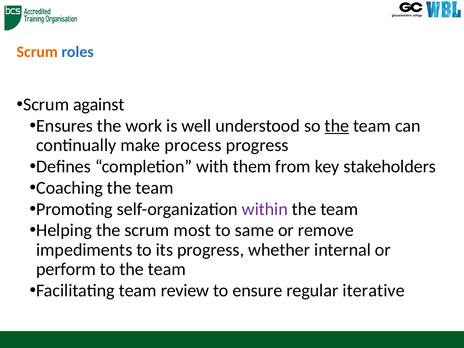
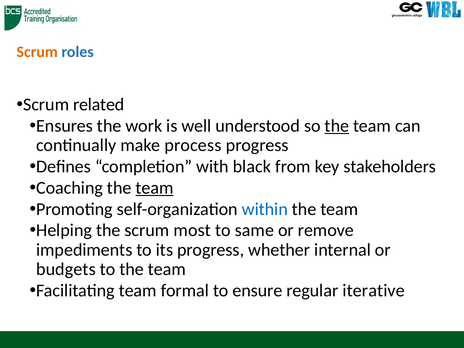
against: against -> related (99, 105)
them: them -> black (252, 167)
team underline: none -> present (154, 188)
within colour: purple -> blue (265, 209)
perform: perform -> budgets (66, 269)
review: review -> formal (185, 291)
